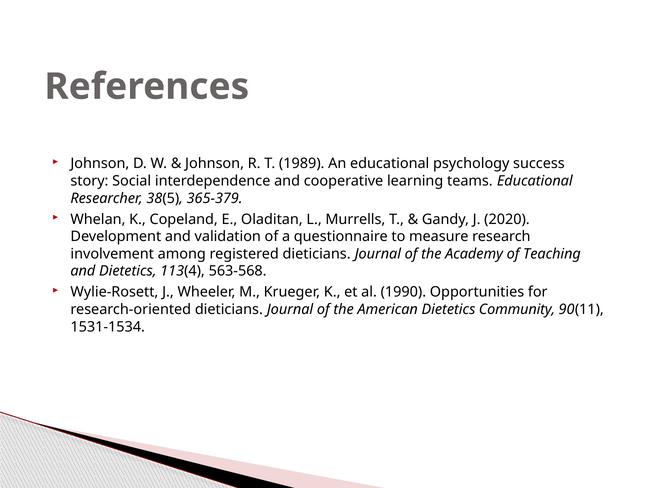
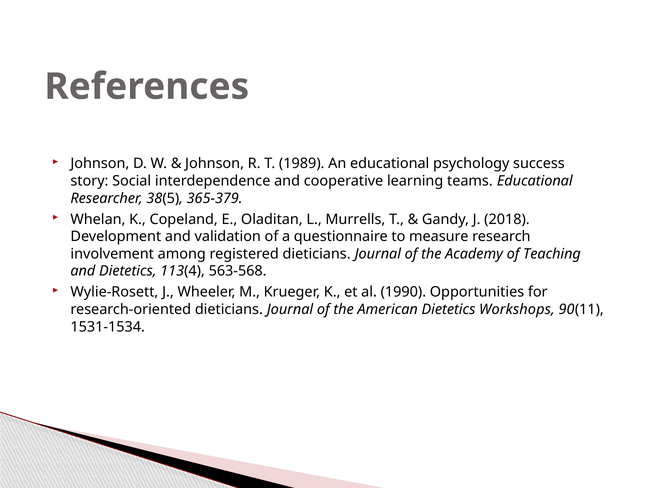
2020: 2020 -> 2018 (507, 219)
Community: Community -> Workshops (517, 310)
